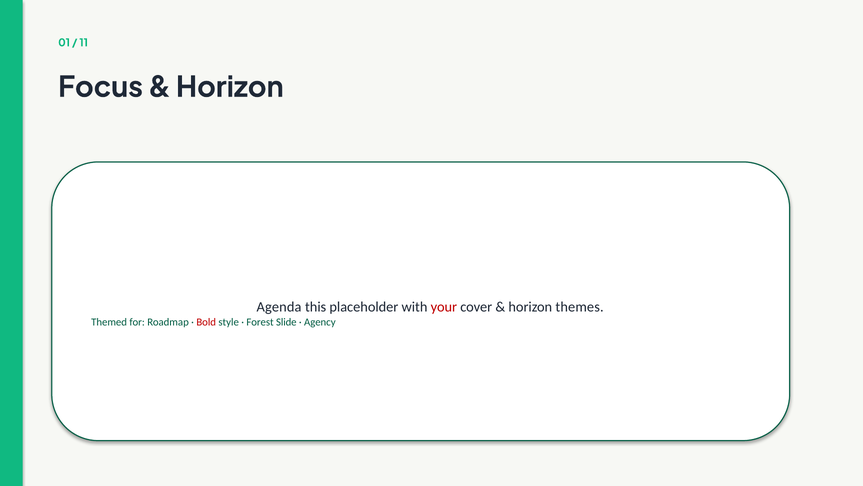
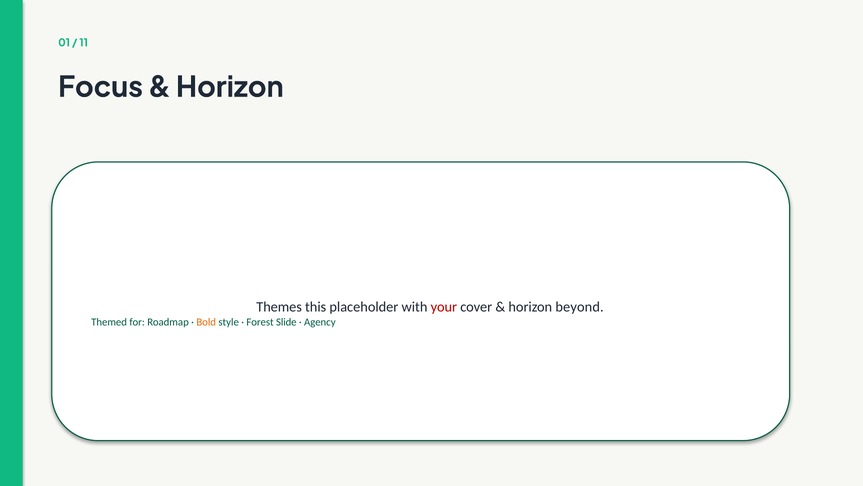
Agenda: Agenda -> Themes (279, 307)
themes: themes -> beyond (580, 307)
Bold colour: red -> orange (206, 322)
